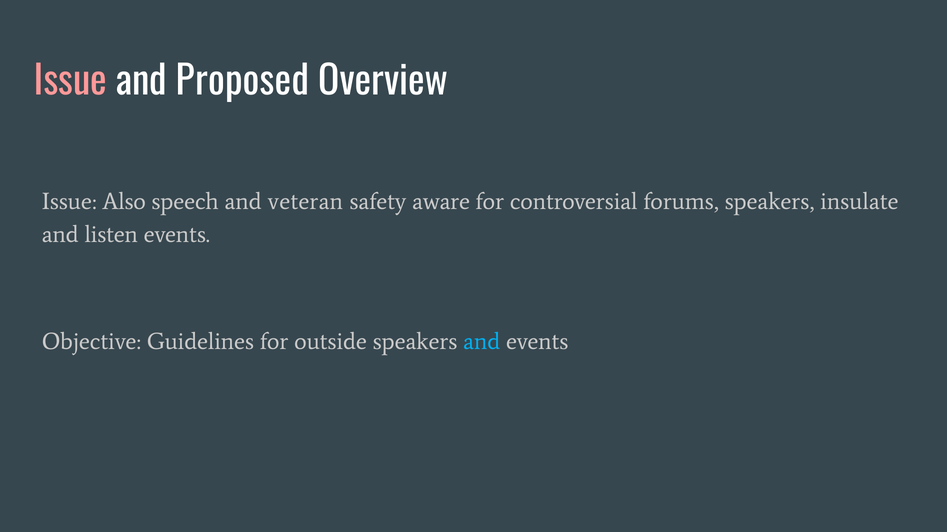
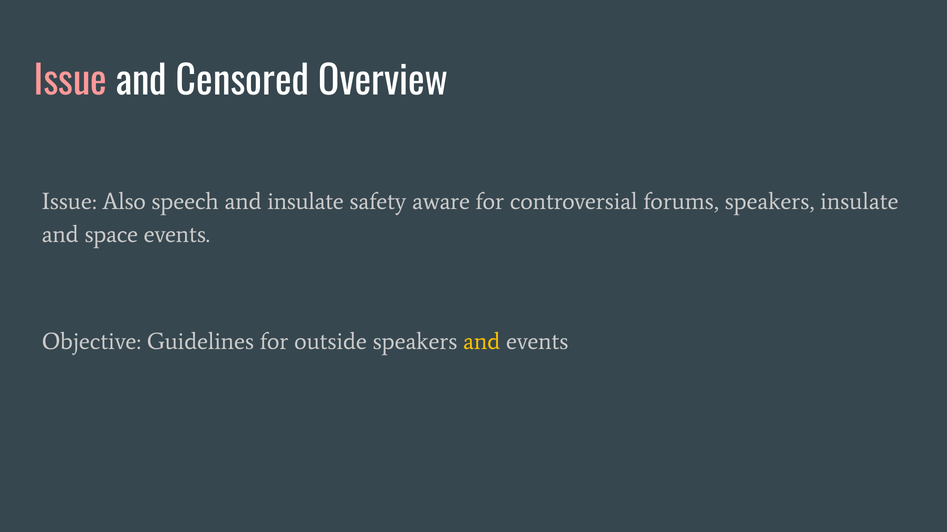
Proposed: Proposed -> Censored (243, 82)
and veteran: veteran -> insulate (306, 202)
listen: listen -> space (111, 235)
and colour: light blue -> yellow (482, 342)
